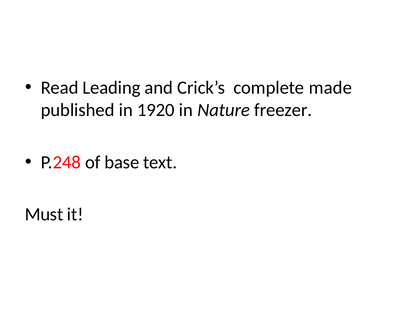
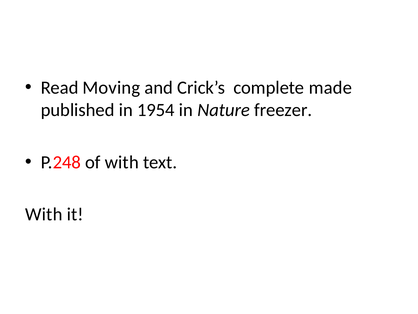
Leading: Leading -> Moving (111, 88)
1920: 1920 -> 1954 (156, 110)
of base: base -> with (122, 162)
Must: Must -> With (44, 214)
